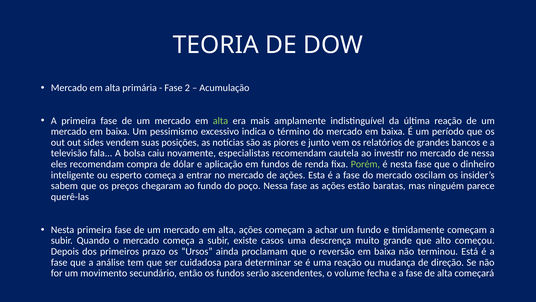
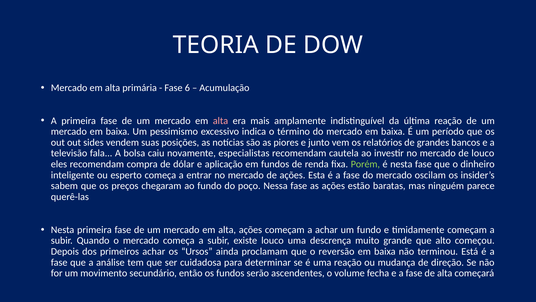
2: 2 -> 6 (187, 88)
alta colour: light green -> pink (220, 121)
de nessa: nessa -> louco (483, 153)
existe casos: casos -> louco (272, 240)
primeiros prazo: prazo -> achar (154, 251)
